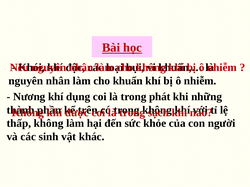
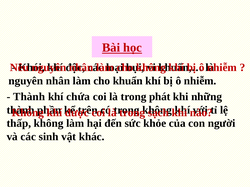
Nương: Nương -> Thành (29, 97)
dụng: dụng -> chứa (78, 97)
